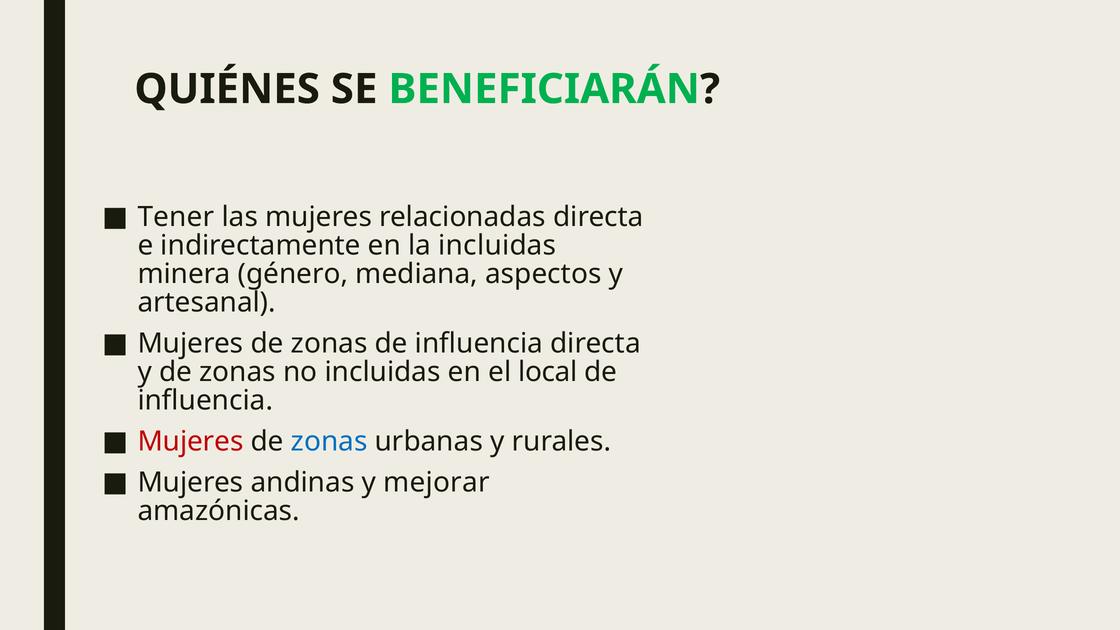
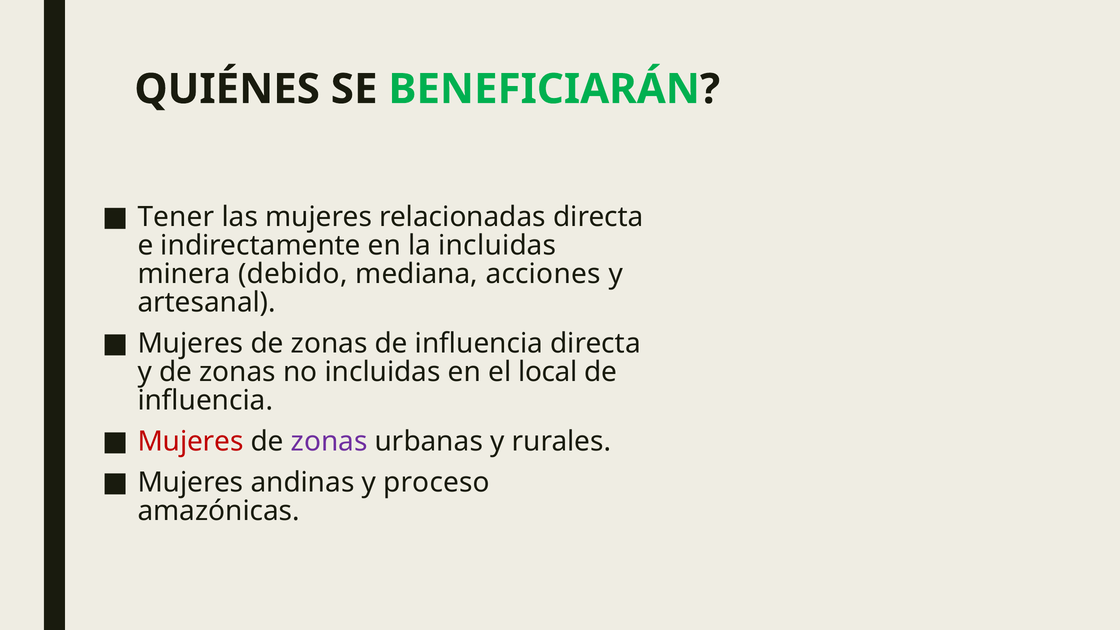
género: género -> debido (293, 274)
aspectos: aspectos -> acciones (543, 274)
zonas colour: blue -> purple (329, 441)
mejorar: mejorar -> proceso (437, 482)
